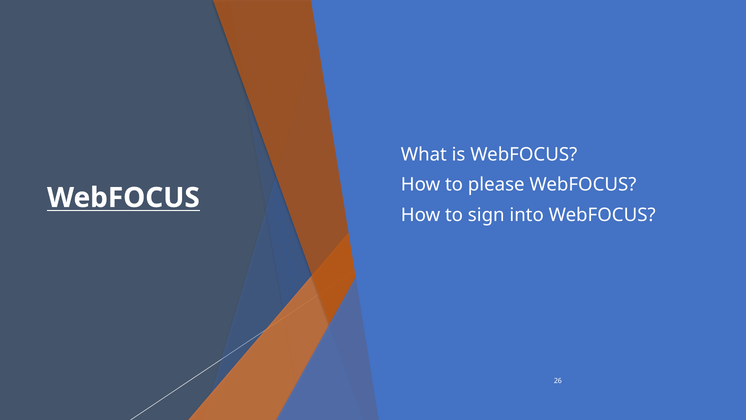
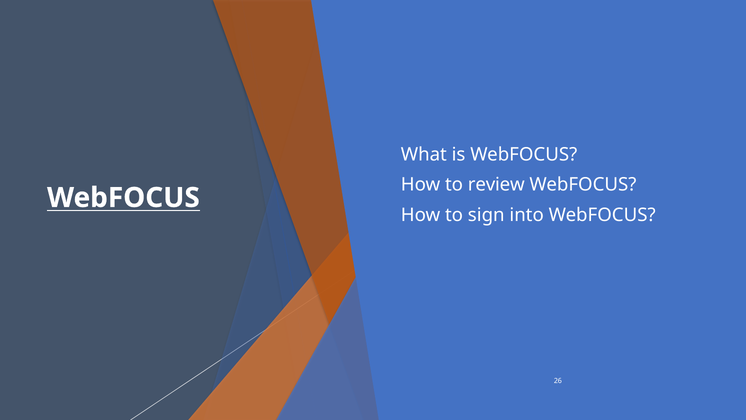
please: please -> review (496, 185)
